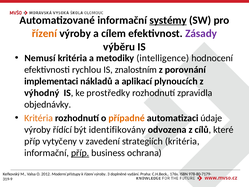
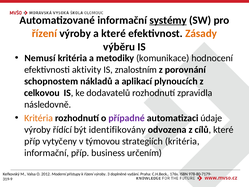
a cílem: cílem -> které (114, 33)
Zásady colour: purple -> orange (201, 33)
intelligence: intelligence -> komunikace (163, 58)
rychlou: rychlou -> aktivity (87, 70)
implementaci: implementaci -> schopnostem (51, 81)
výhodný: výhodný -> celkovou (42, 93)
prostředky: prostředky -> dodavatelů (108, 93)
objednávky: objednávky -> následovně (48, 104)
případné colour: orange -> purple (127, 118)
zavedení: zavedení -> týmovou (103, 141)
příp underline: present -> none (80, 153)
ochrana: ochrana -> určením (144, 153)
